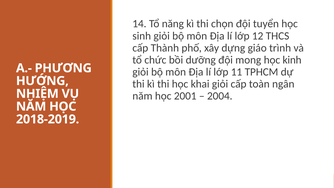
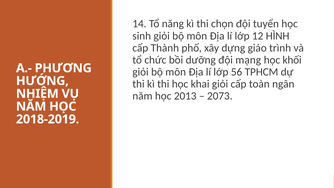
THCS: THCS -> HÌNH (278, 36)
mong: mong -> mạng (248, 60)
kinh: kinh -> khối (292, 60)
11: 11 -> 56 (237, 72)
2001: 2001 -> 2013 (185, 96)
2004: 2004 -> 2073 (220, 96)
